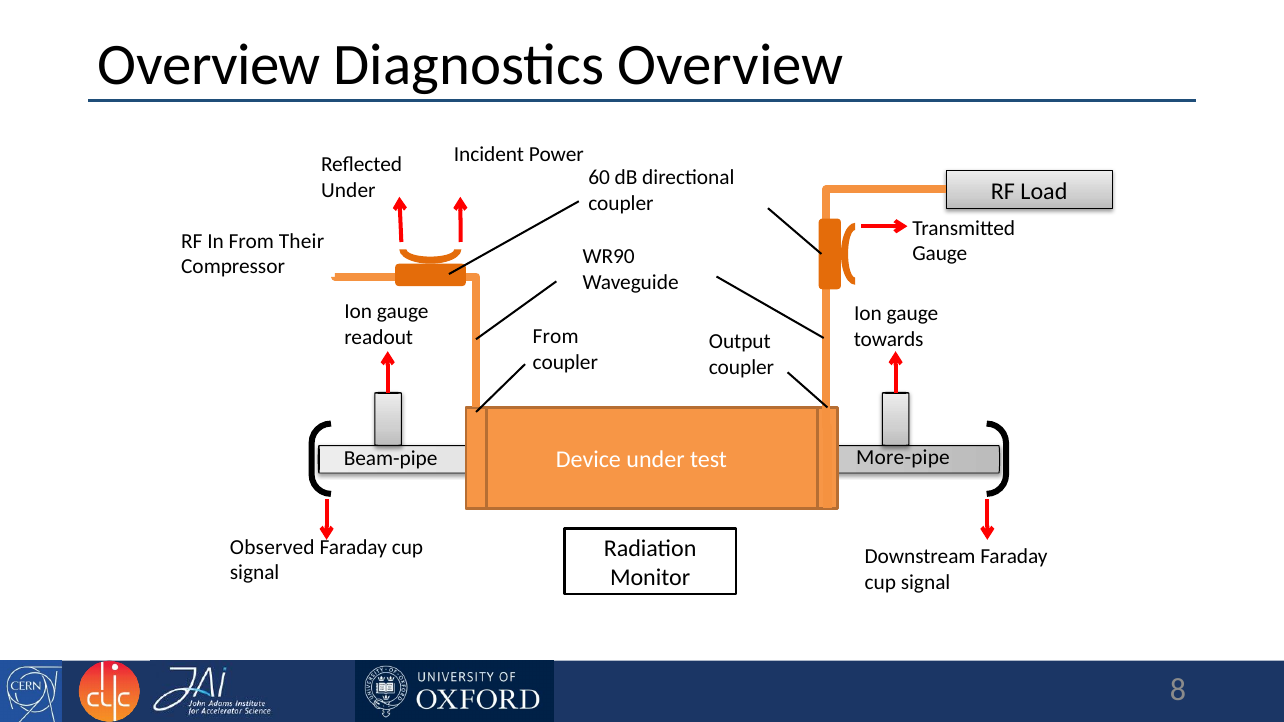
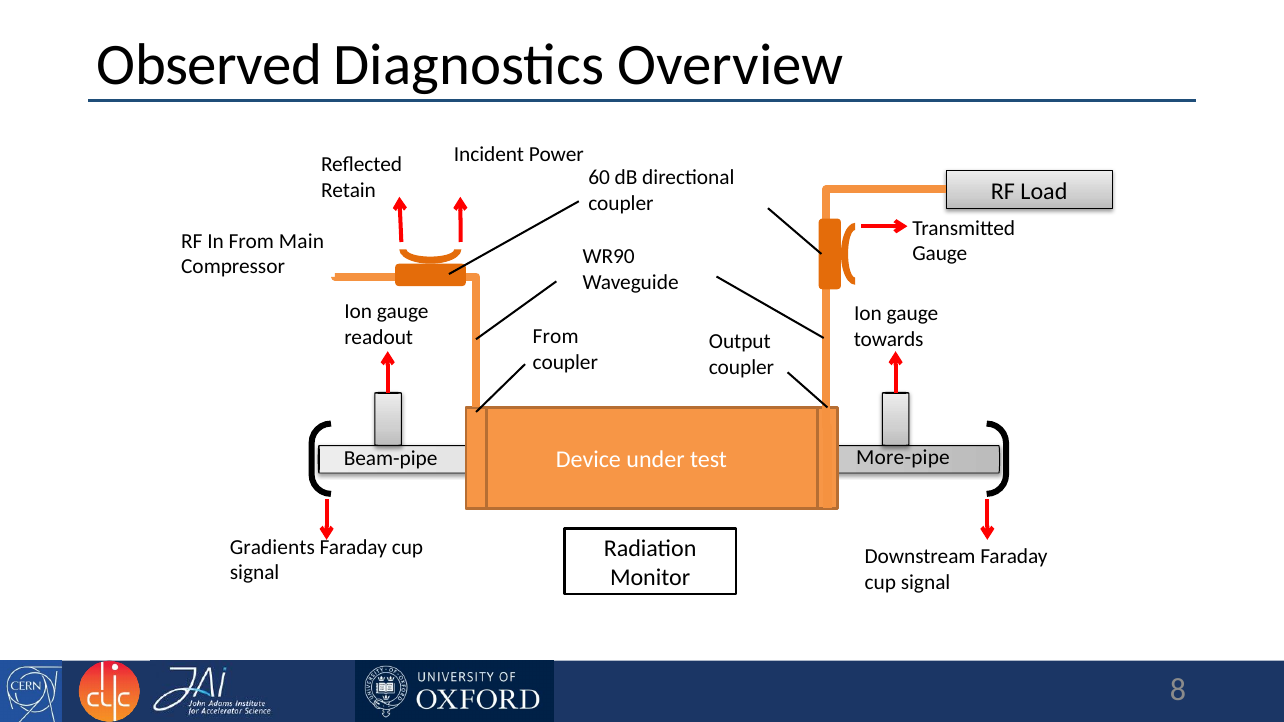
Overview: Overview -> Observed (209, 65)
Under: Under -> Retain (348, 190)
Their: Their -> Main (302, 241)
Observed: Observed -> Gradients (272, 547)
